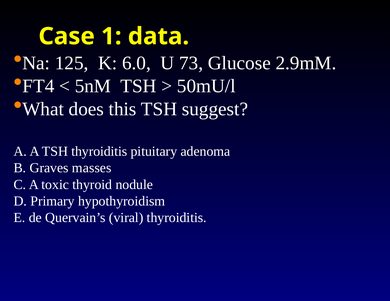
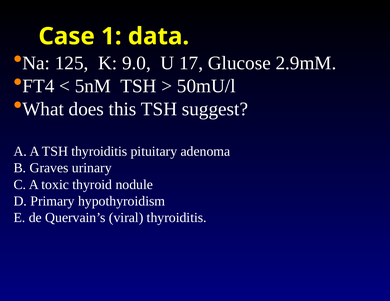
6.0: 6.0 -> 9.0 (136, 63)
73: 73 -> 17 (191, 63)
masses: masses -> urinary (92, 168)
